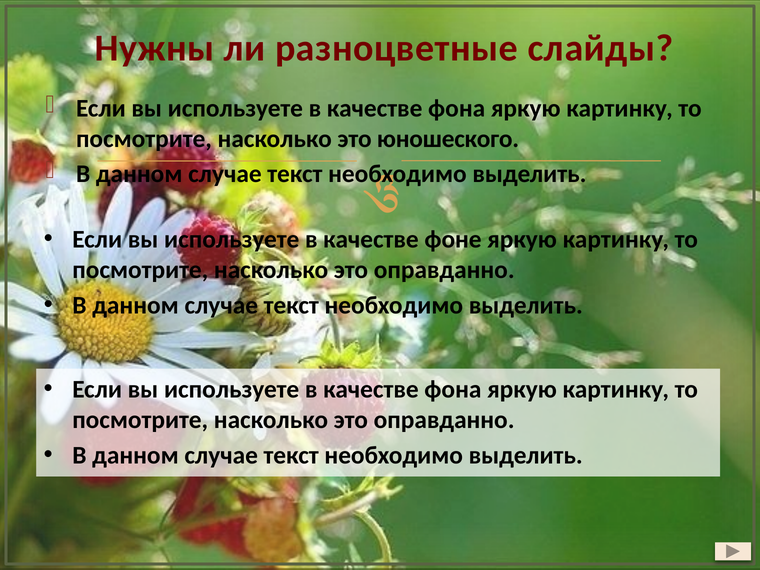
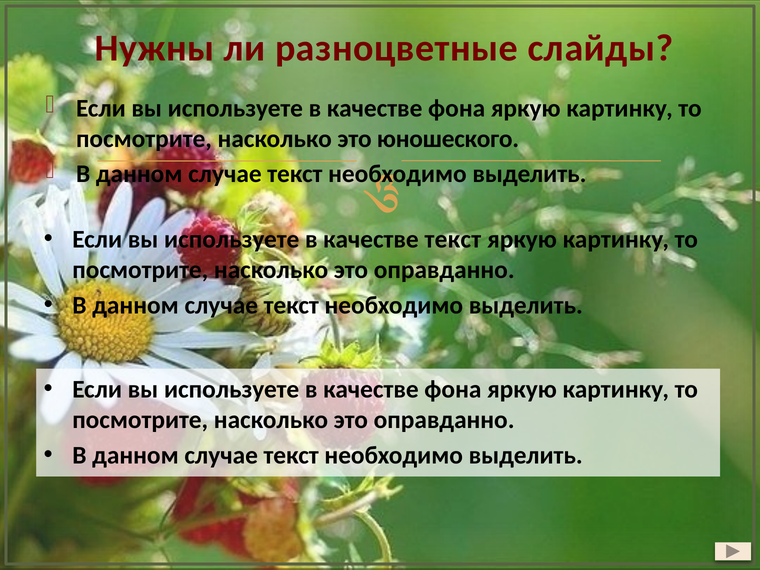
качестве фоне: фоне -> текст (453, 240)
